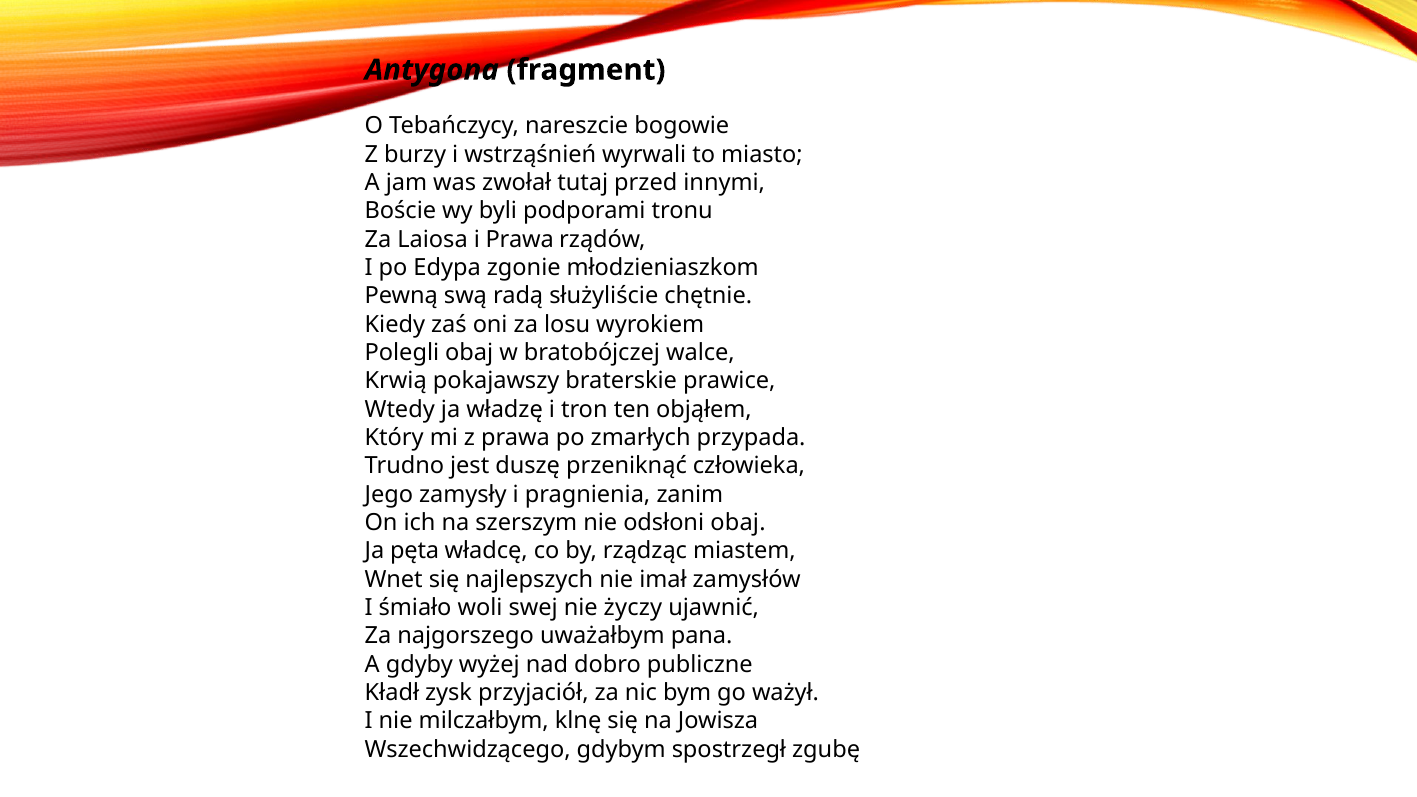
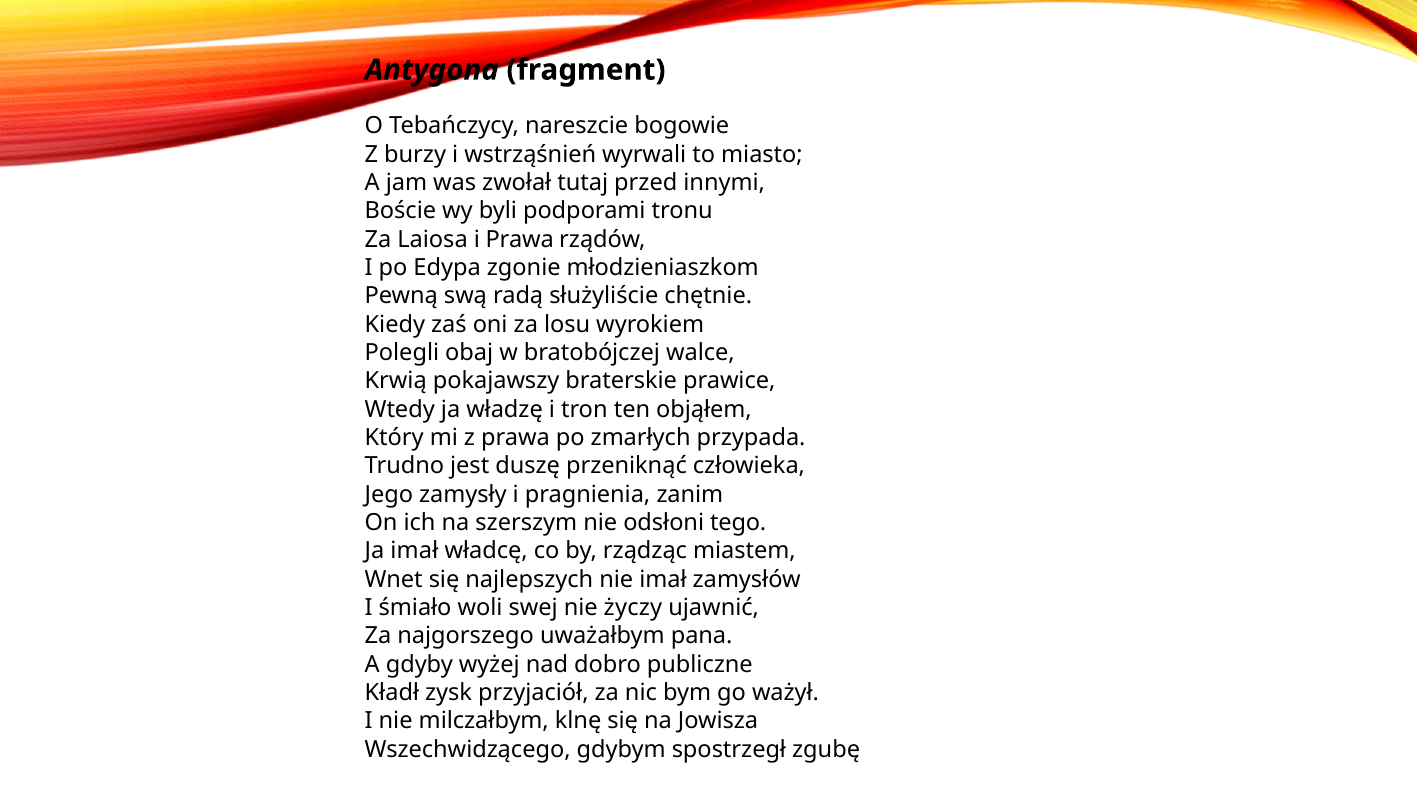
odsłoni obaj: obaj -> tego (738, 523)
Ja pęta: pęta -> imał (414, 551)
